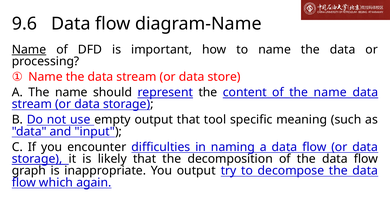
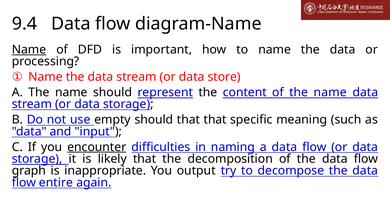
9.6: 9.6 -> 9.4 (24, 24)
empty output: output -> should (154, 120)
that tool: tool -> that (215, 120)
encounter underline: none -> present (97, 147)
which: which -> entire (56, 183)
